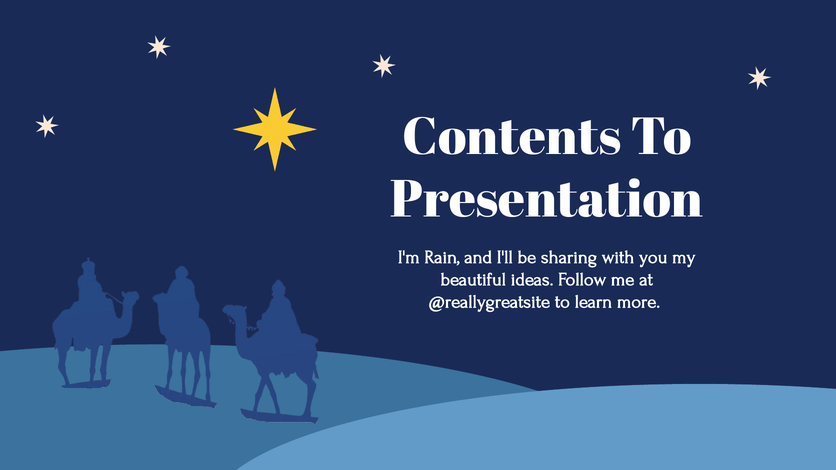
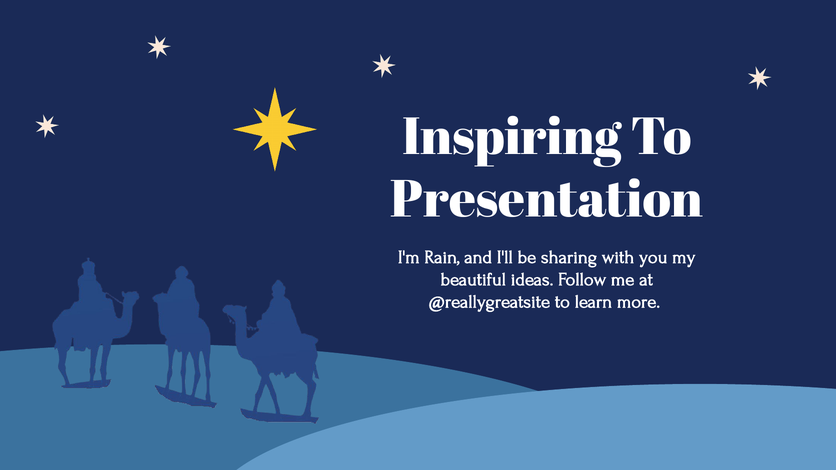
Contents: Contents -> Inspiring (512, 137)
